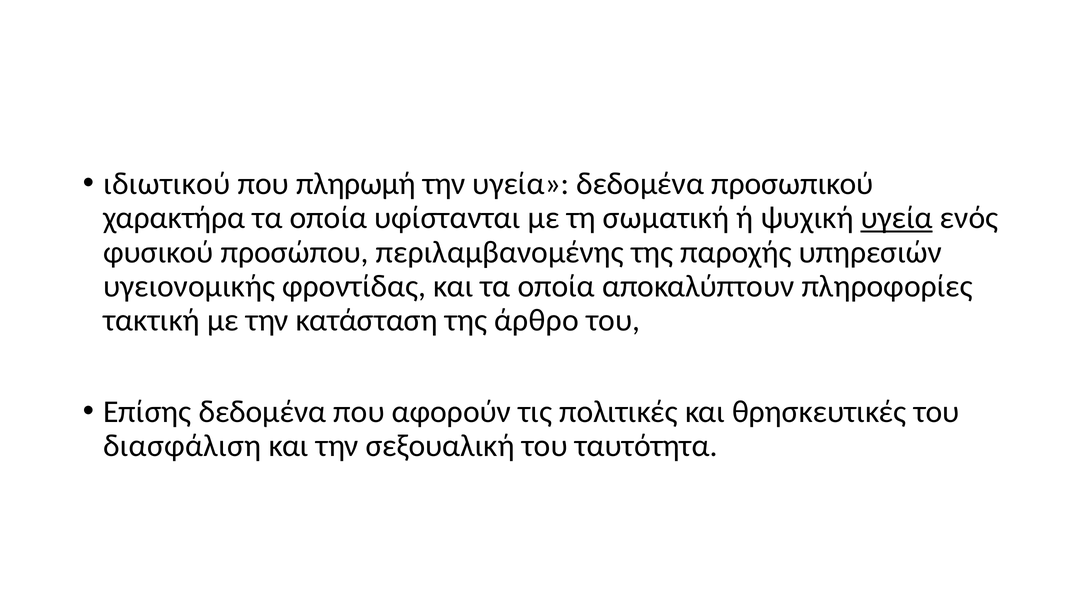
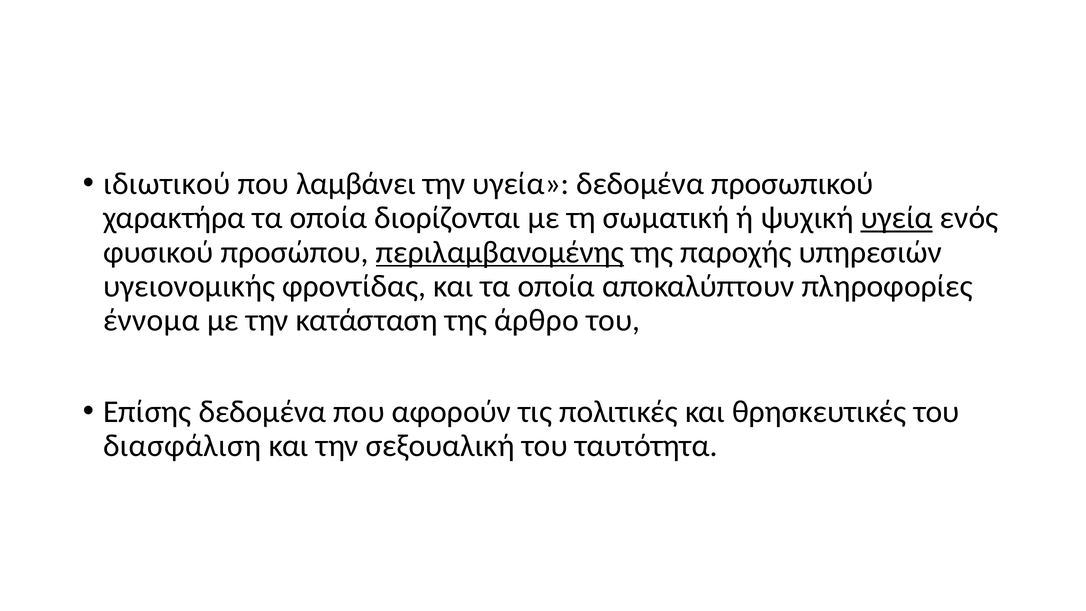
πληρωμή: πληρωμή -> λαμβάνει (356, 184)
υφίστανται: υφίστανται -> διορίζονται (447, 218)
περιλαμβανομένης underline: none -> present (500, 252)
τακτική: τακτική -> έννομα (151, 320)
